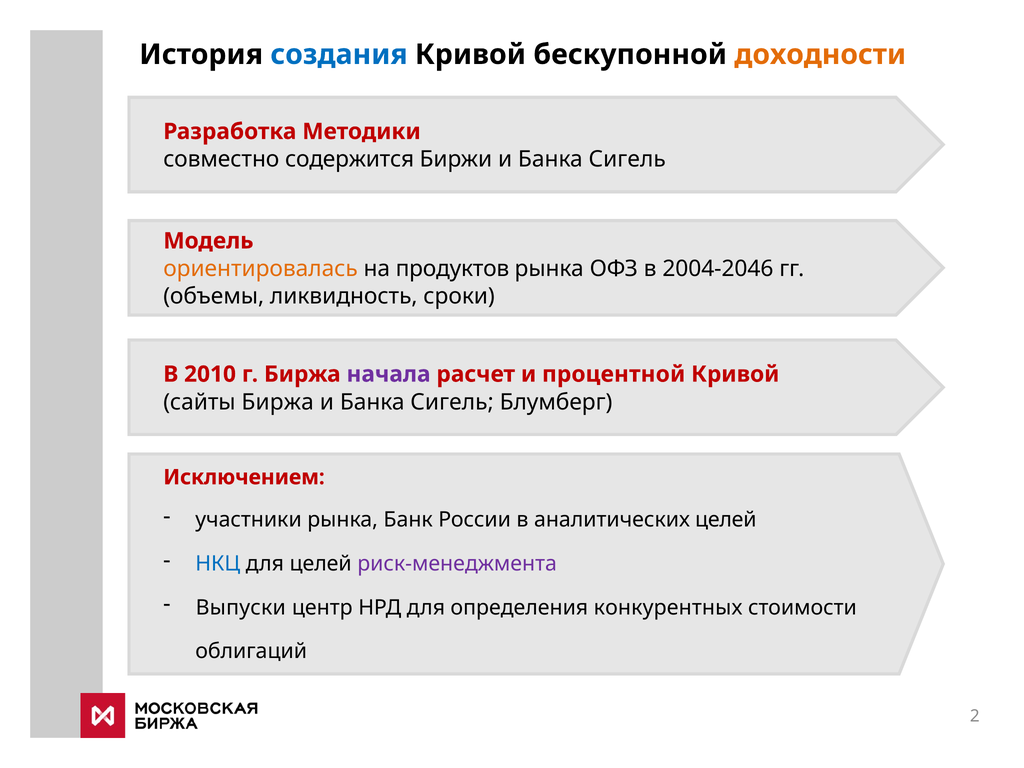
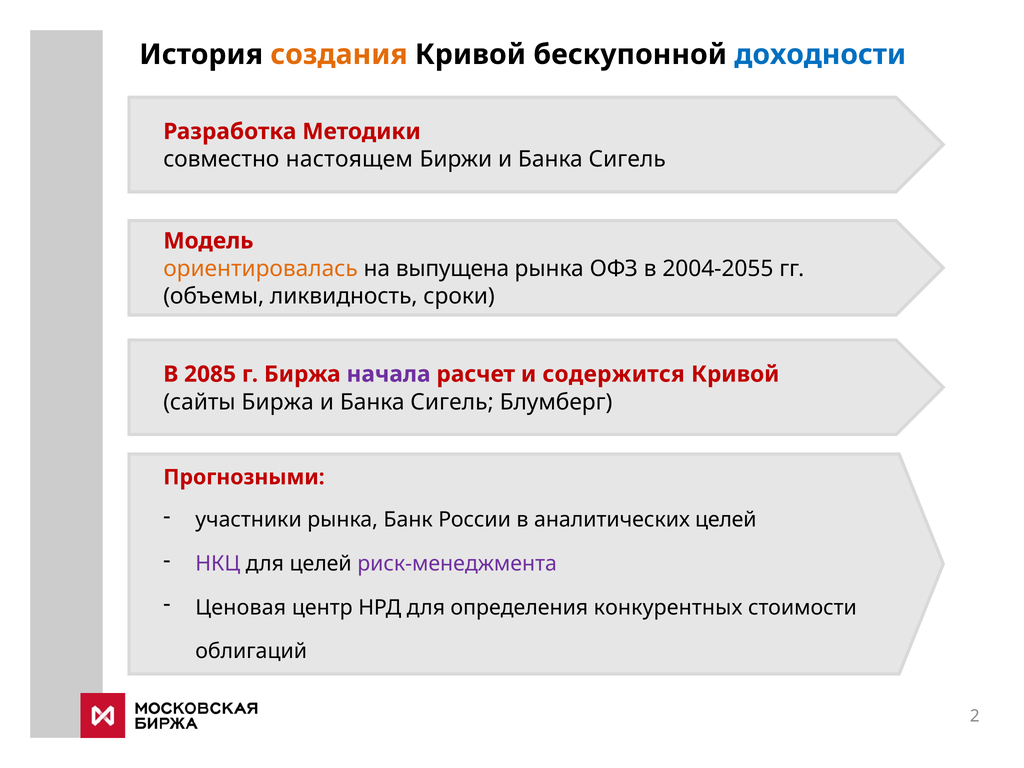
создания colour: blue -> orange (339, 55)
доходности colour: orange -> blue (820, 55)
содержится: содержится -> настоящем (349, 159)
продуктов: продуктов -> выпущена (453, 269)
2004-2046: 2004-2046 -> 2004-2055 (718, 269)
2010: 2010 -> 2085 (210, 374)
процентной: процентной -> содержится (614, 374)
Исключением: Исключением -> Прогнозными (244, 477)
НКЦ colour: blue -> purple (218, 564)
Выпуски: Выпуски -> Ценовая (241, 608)
